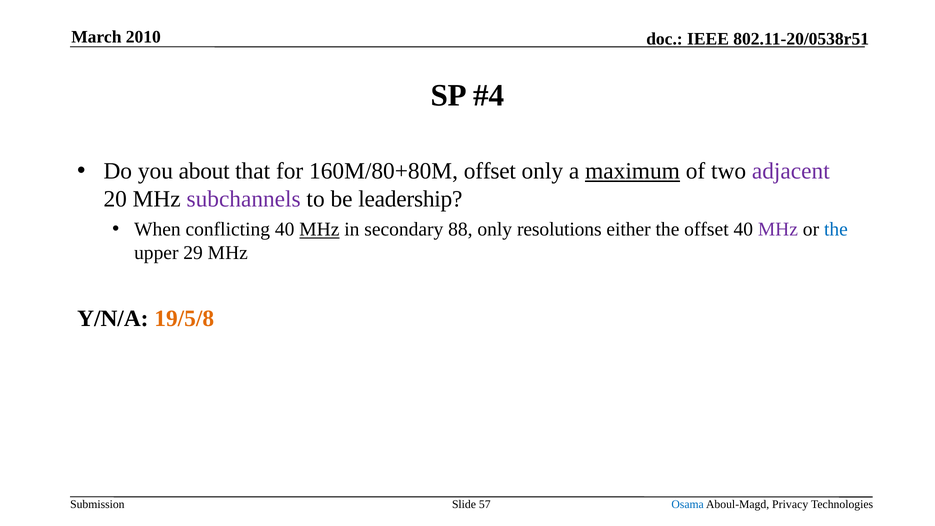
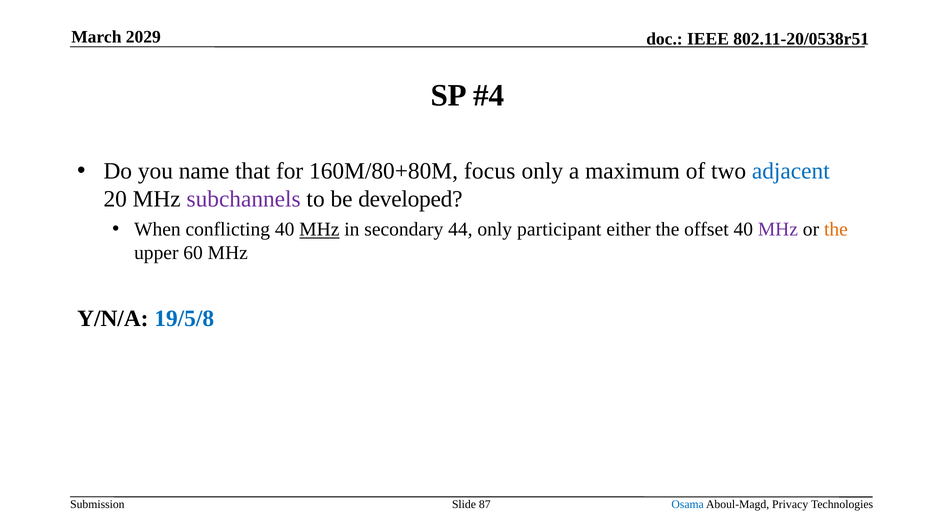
2010: 2010 -> 2029 (143, 37)
about: about -> name (204, 171)
160M/80+80M offset: offset -> focus (490, 171)
maximum underline: present -> none (633, 171)
adjacent colour: purple -> blue (791, 171)
leadership: leadership -> developed (410, 199)
88: 88 -> 44 (460, 229)
resolutions: resolutions -> participant (559, 229)
the colour: blue -> orange (836, 229)
29: 29 -> 60 (193, 253)
19/5/8 colour: orange -> blue (184, 319)
57: 57 -> 87 (485, 504)
